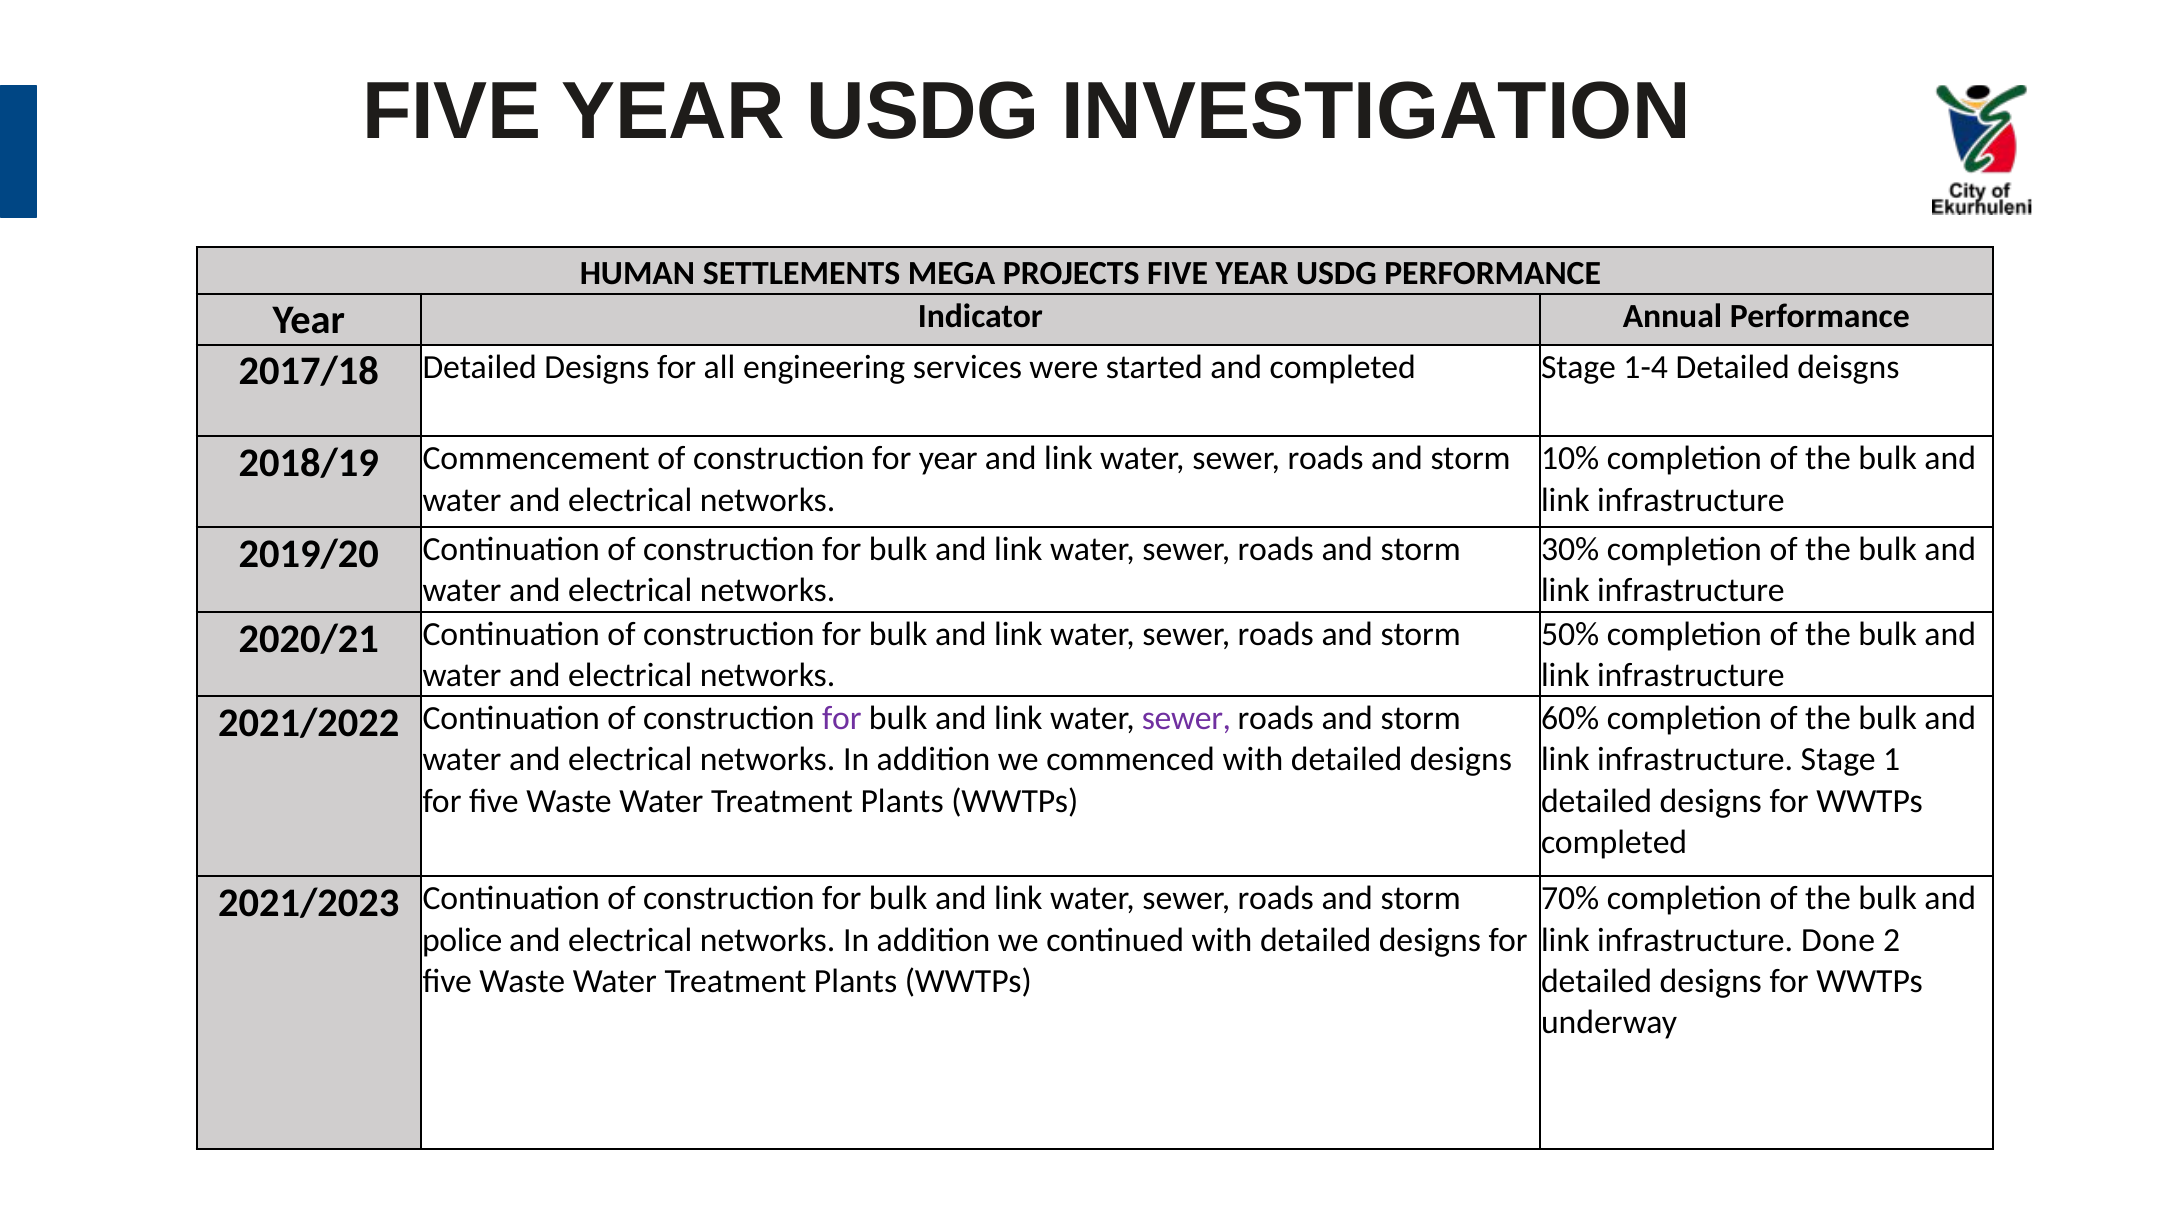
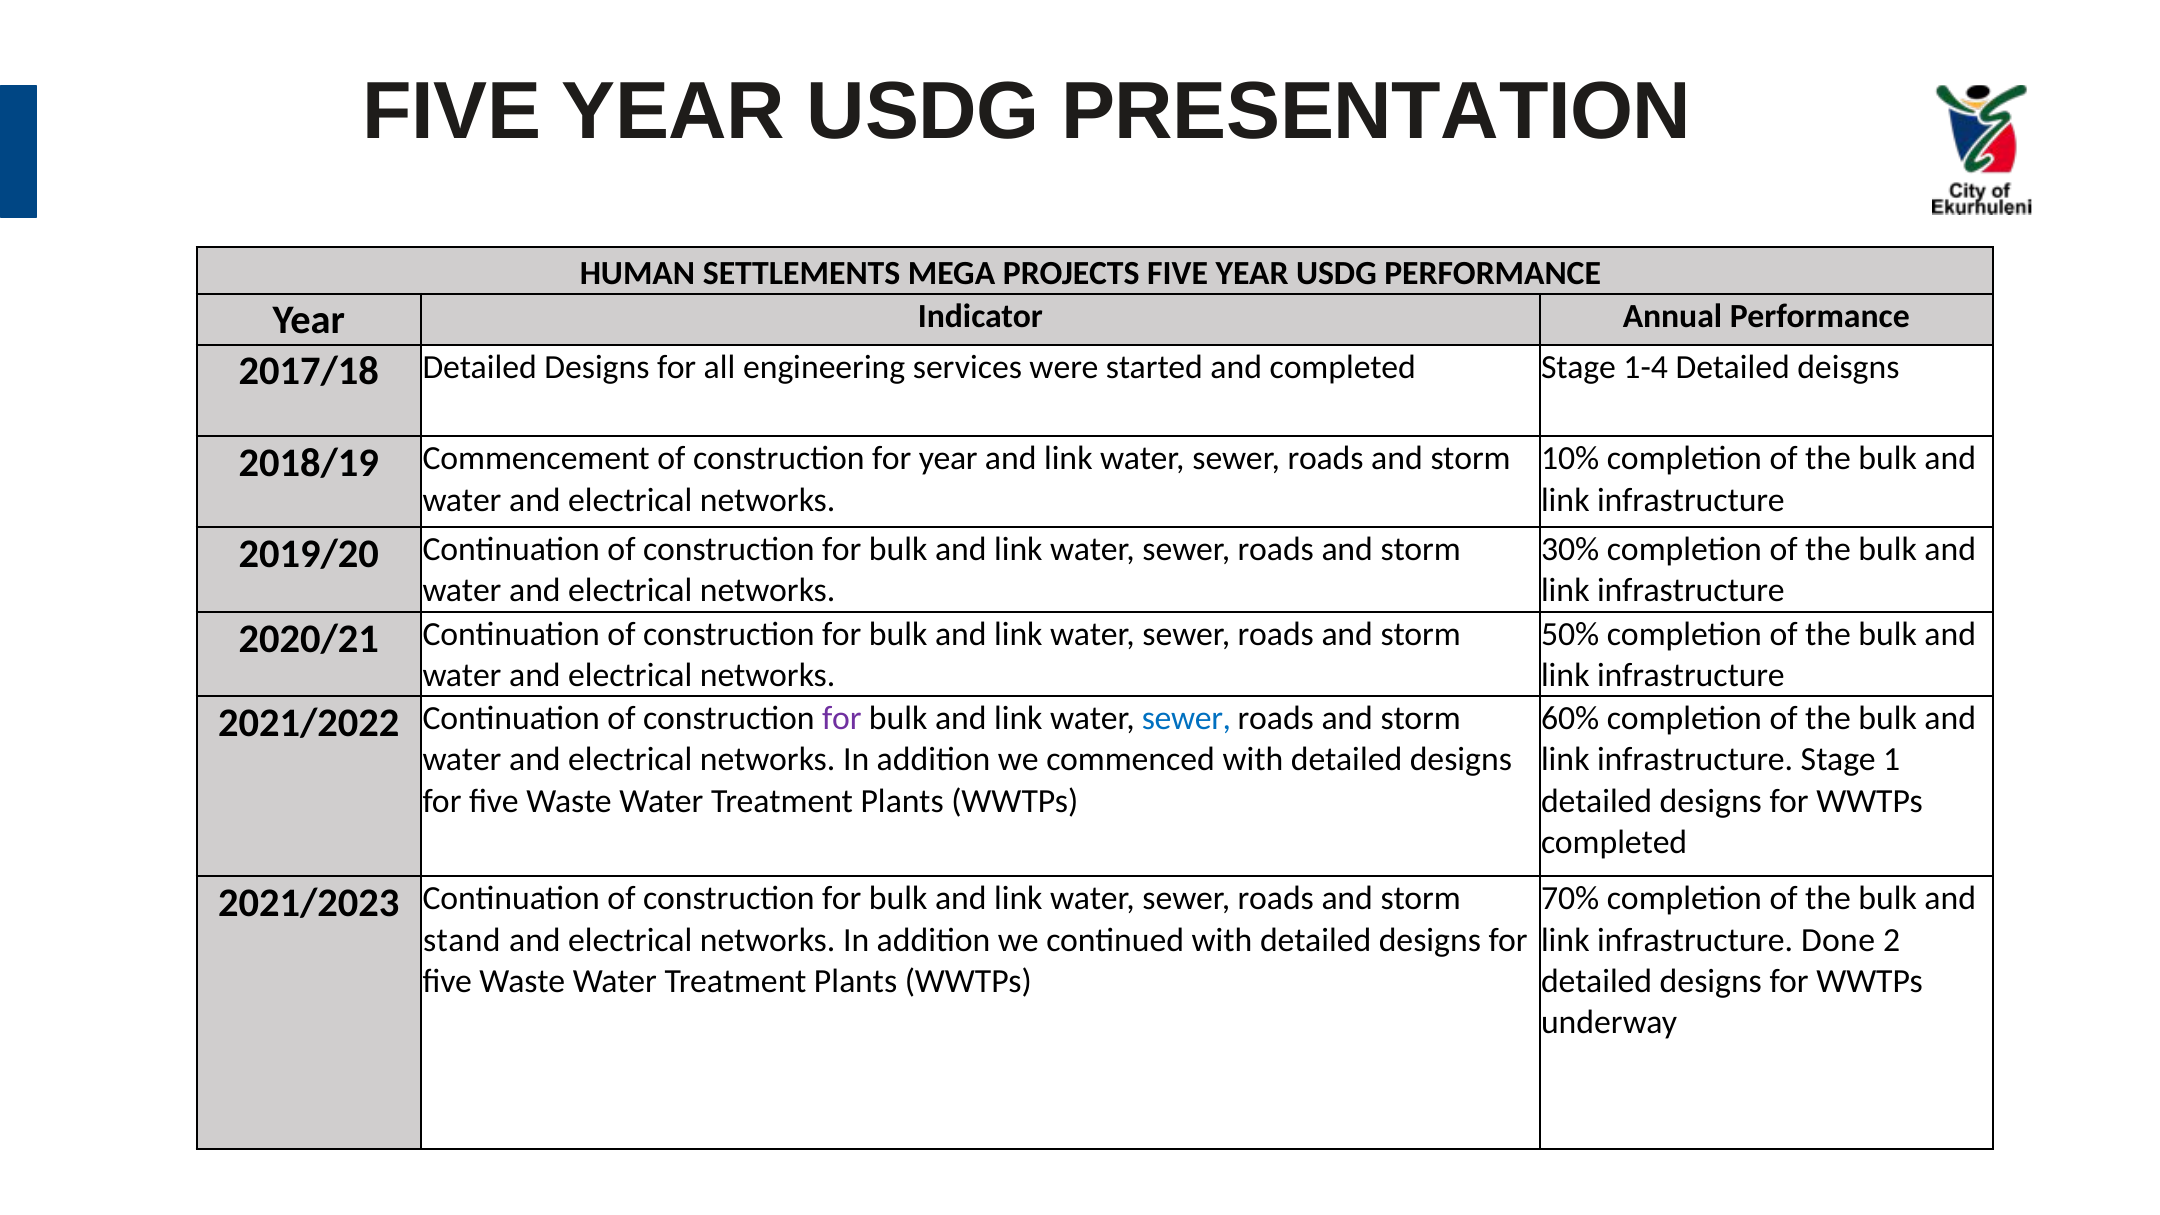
INVESTIGATION: INVESTIGATION -> PRESENTATION (1376, 112)
sewer colour: purple -> blue (1187, 718)
police: police -> stand (462, 940)
